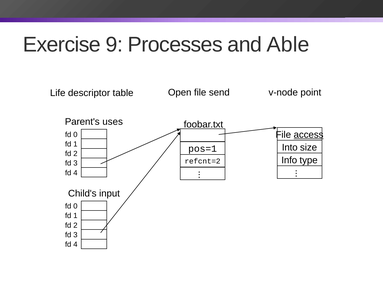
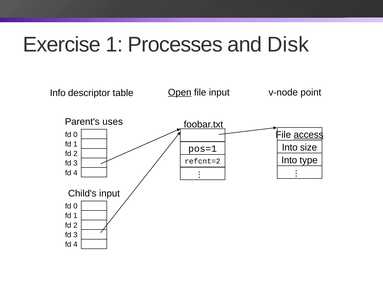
Exercise 9: 9 -> 1 (114, 45)
Able: Able -> Disk (288, 45)
Life: Life -> Info (58, 93)
Open underline: none -> present (180, 93)
file send: send -> input (219, 93)
Info: Info -> Into (289, 160)
